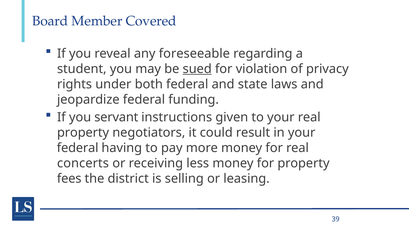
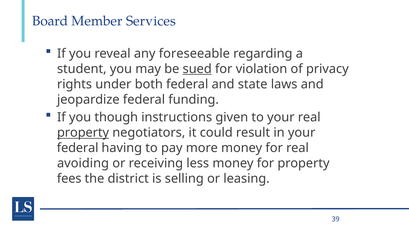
Covered: Covered -> Services (151, 21)
servant: servant -> though (116, 117)
property underline: none -> present (83, 133)
concerts: concerts -> avoiding (83, 163)
